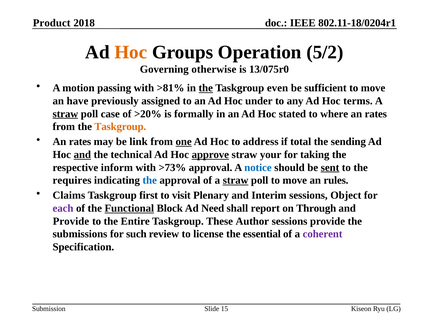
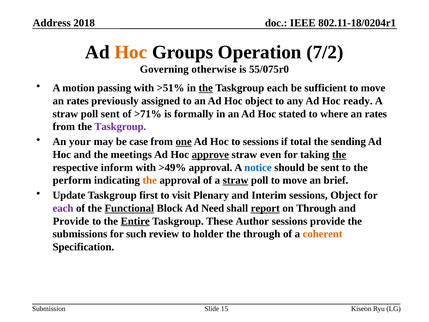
Product: Product -> Address (52, 23)
5/2: 5/2 -> 7/2 (325, 52)
13/075r0: 13/075r0 -> 55/075r0 (269, 69)
>81%: >81% -> >51% (171, 88)
Taskgroup even: even -> each (278, 88)
have: have -> rates (78, 101)
Hoc under: under -> object (259, 101)
terms: terms -> ready (358, 101)
straw underline: present -> none (65, 114)
poll case: case -> sent (110, 114)
>20%: >20% -> >71% (148, 114)
Taskgroup colour: orange -> purple (120, 127)
rates: rates -> your (80, 142)
link: link -> case (139, 142)
to address: address -> sessions (261, 142)
and underline: present -> none (82, 154)
technical: technical -> meetings (131, 154)
your: your -> even (271, 154)
the underline: none -> present (339, 154)
>73%: >73% -> >49% (172, 167)
sent underline: present -> none (330, 167)
requires: requires -> perform (72, 180)
the colour: blue -> orange (150, 180)
rules: rules -> brief (336, 180)
Claims: Claims -> Update (69, 195)
report underline: none -> present (265, 208)
Entire underline: none -> present (135, 221)
license: license -> holder (208, 234)
the essential: essential -> through (262, 234)
coherent colour: purple -> orange (323, 234)
